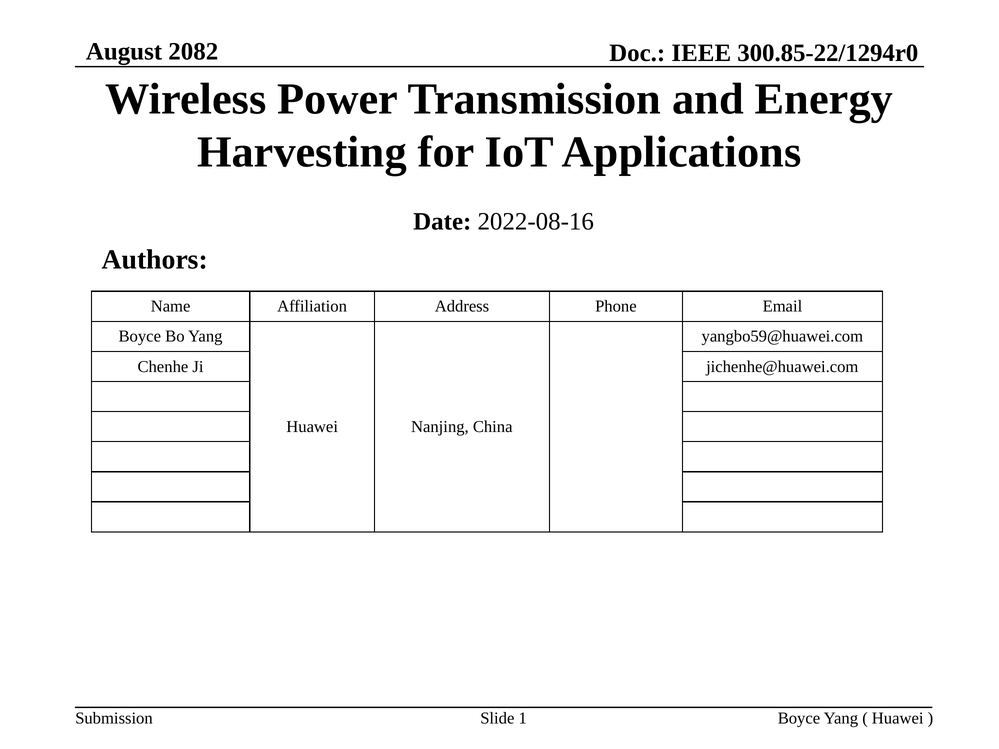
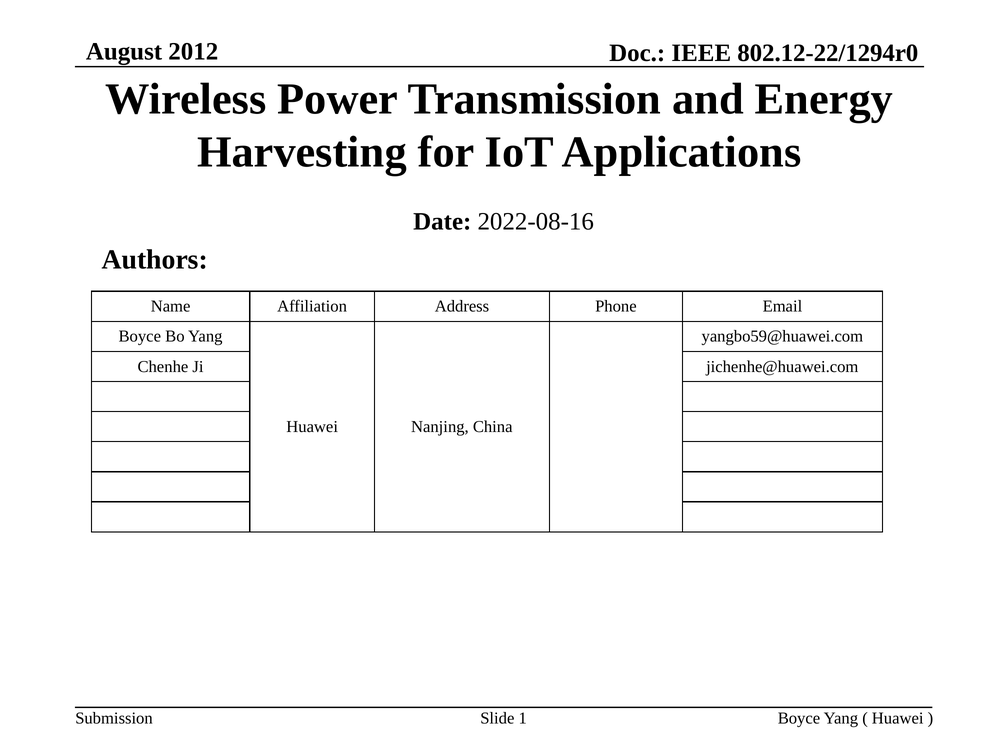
2082: 2082 -> 2012 (193, 52)
300.85-22/1294r0: 300.85-22/1294r0 -> 802.12-22/1294r0 (828, 53)
